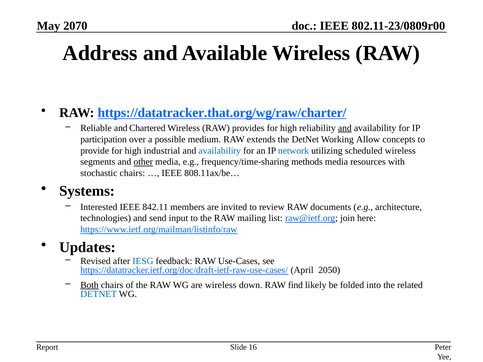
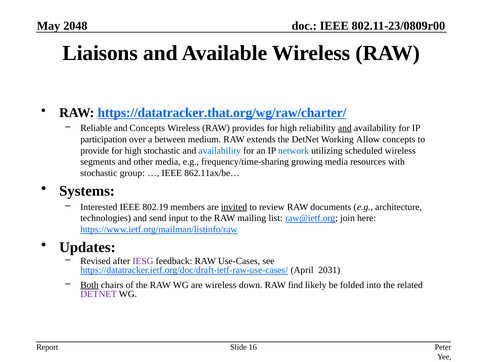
2070: 2070 -> 2048 (75, 26)
Address: Address -> Liaisons (100, 53)
and Chartered: Chartered -> Concepts (147, 128)
possible: possible -> between (170, 139)
high industrial: industrial -> stochastic (162, 151)
other underline: present -> none (143, 162)
methods: methods -> growing (307, 162)
stochastic chairs: chairs -> group (132, 173)
808.11ax/be…: 808.11ax/be… -> 862.11ax/be… (212, 173)
842.11: 842.11 -> 802.19 (155, 207)
invited underline: none -> present (234, 207)
IESG colour: blue -> purple (143, 261)
2050: 2050 -> 2031 (329, 270)
DETNET colour: blue -> purple (99, 294)
